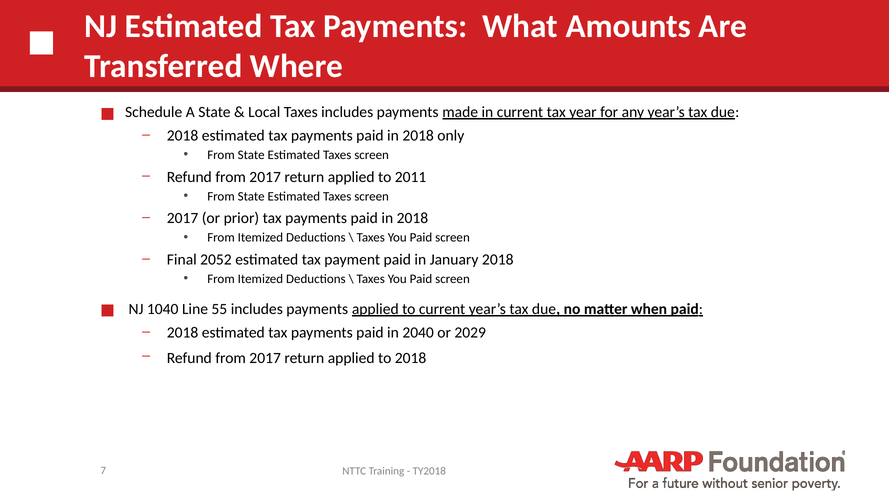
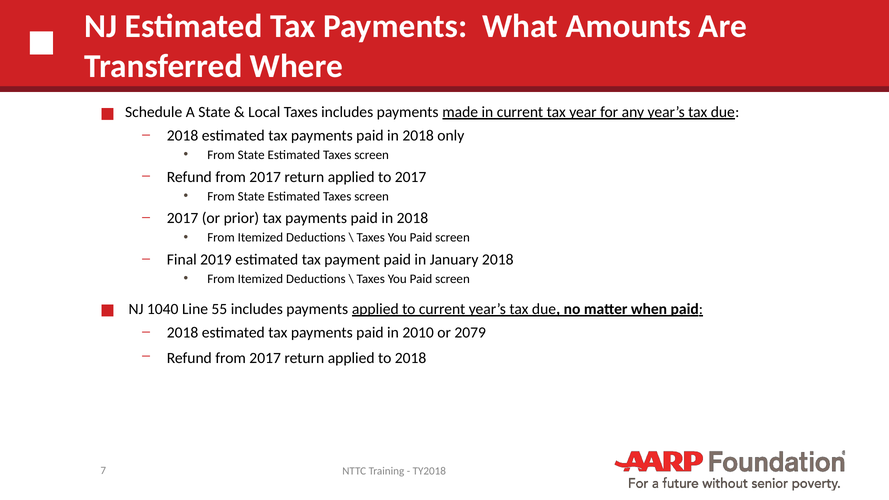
to 2011: 2011 -> 2017 (411, 177)
2052: 2052 -> 2019 (216, 260)
2040: 2040 -> 2010 (418, 332)
2029: 2029 -> 2079 (470, 332)
